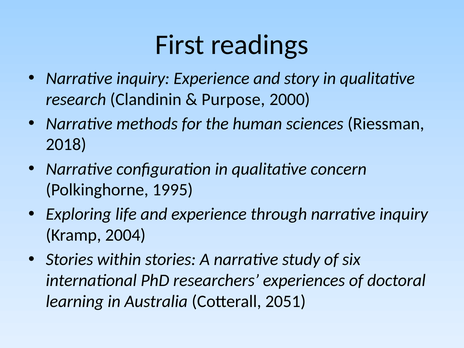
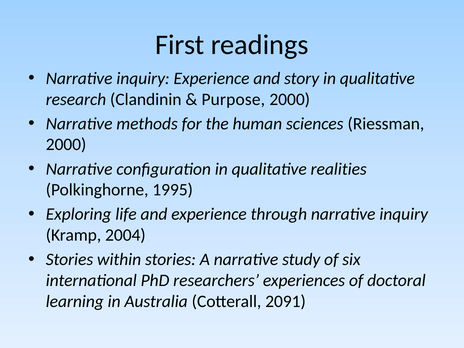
2018: 2018 -> 2000 (66, 145)
concern: concern -> realities (339, 169)
2051: 2051 -> 2091 (286, 301)
